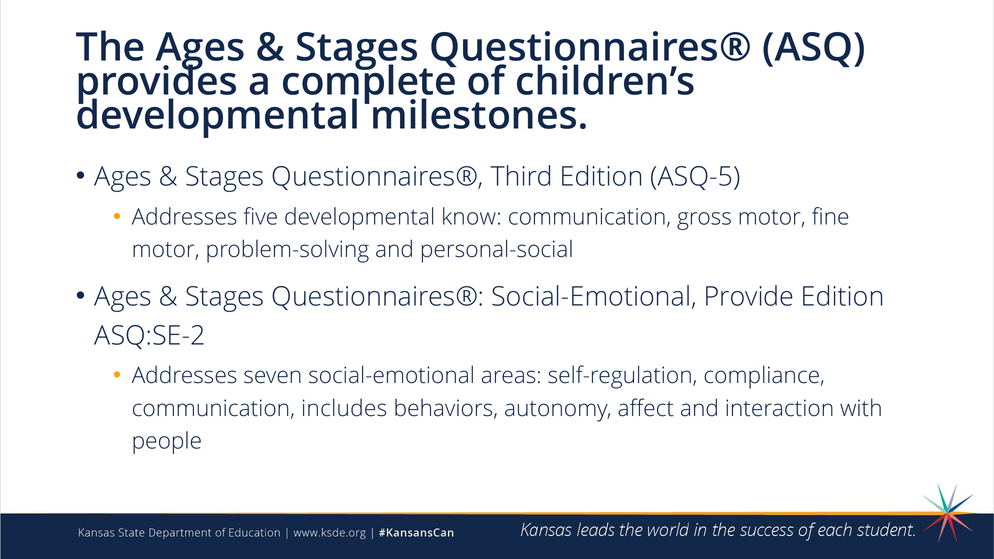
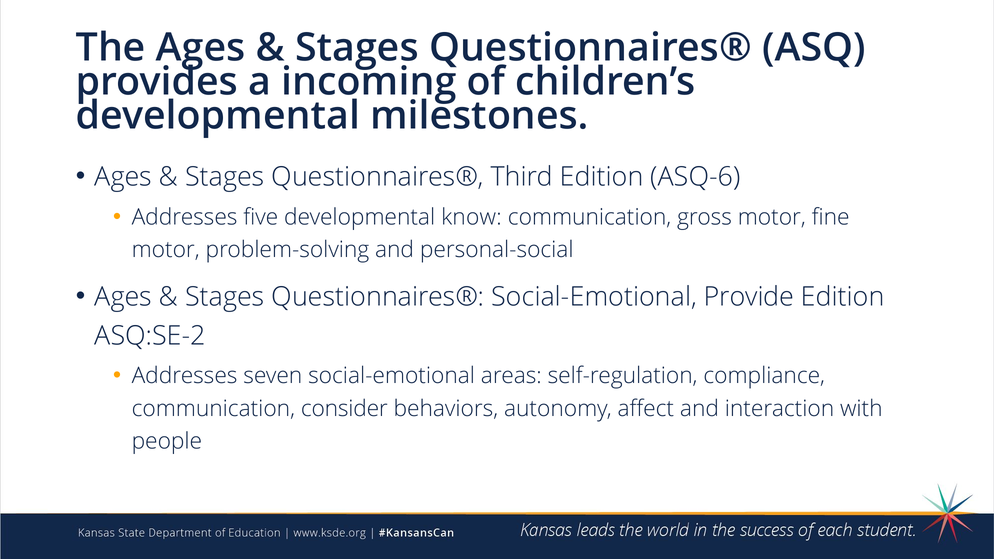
complete: complete -> incoming (369, 82)
ASQ-5: ASQ-5 -> ASQ-6 (695, 177)
includes: includes -> consider (344, 409)
